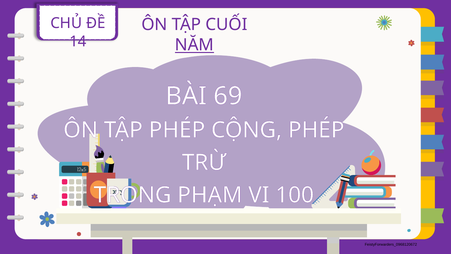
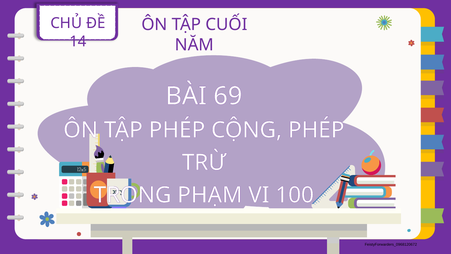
NĂM underline: present -> none (194, 45)
